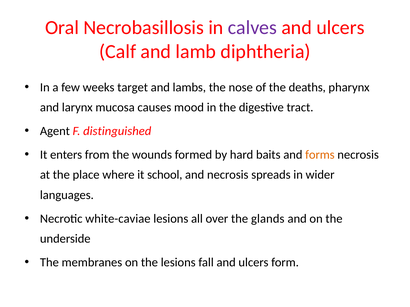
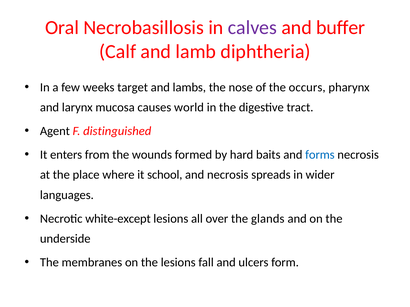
ulcers: ulcers -> buffer (341, 28)
deaths: deaths -> occurs (307, 87)
mood: mood -> world (189, 108)
forms colour: orange -> blue (320, 155)
white-caviae: white-caviae -> white-except (118, 219)
